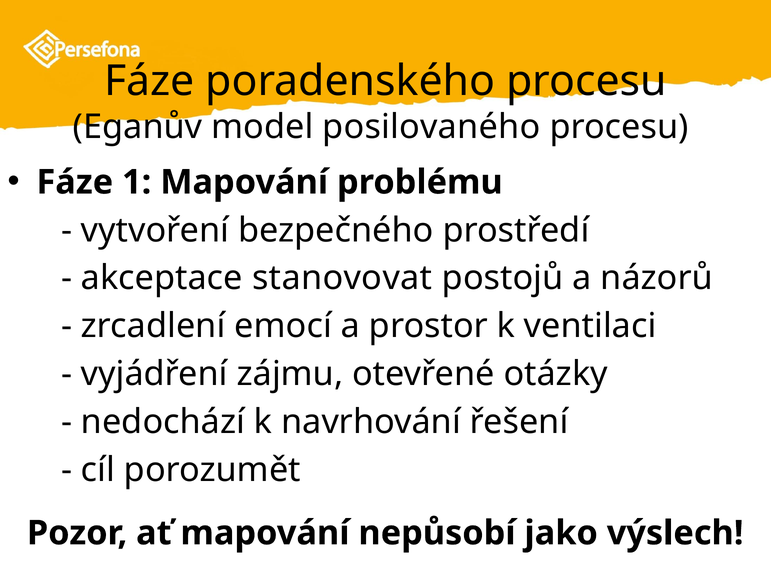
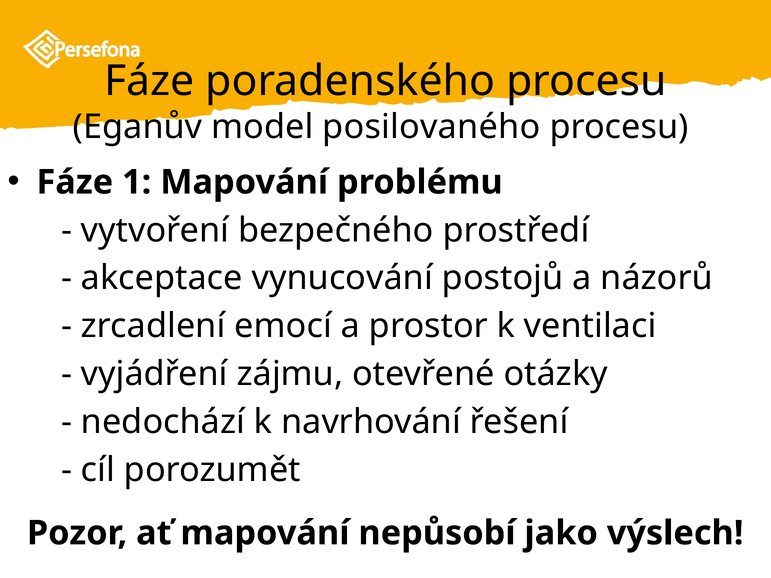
stanovovat: stanovovat -> vynucování (342, 278)
